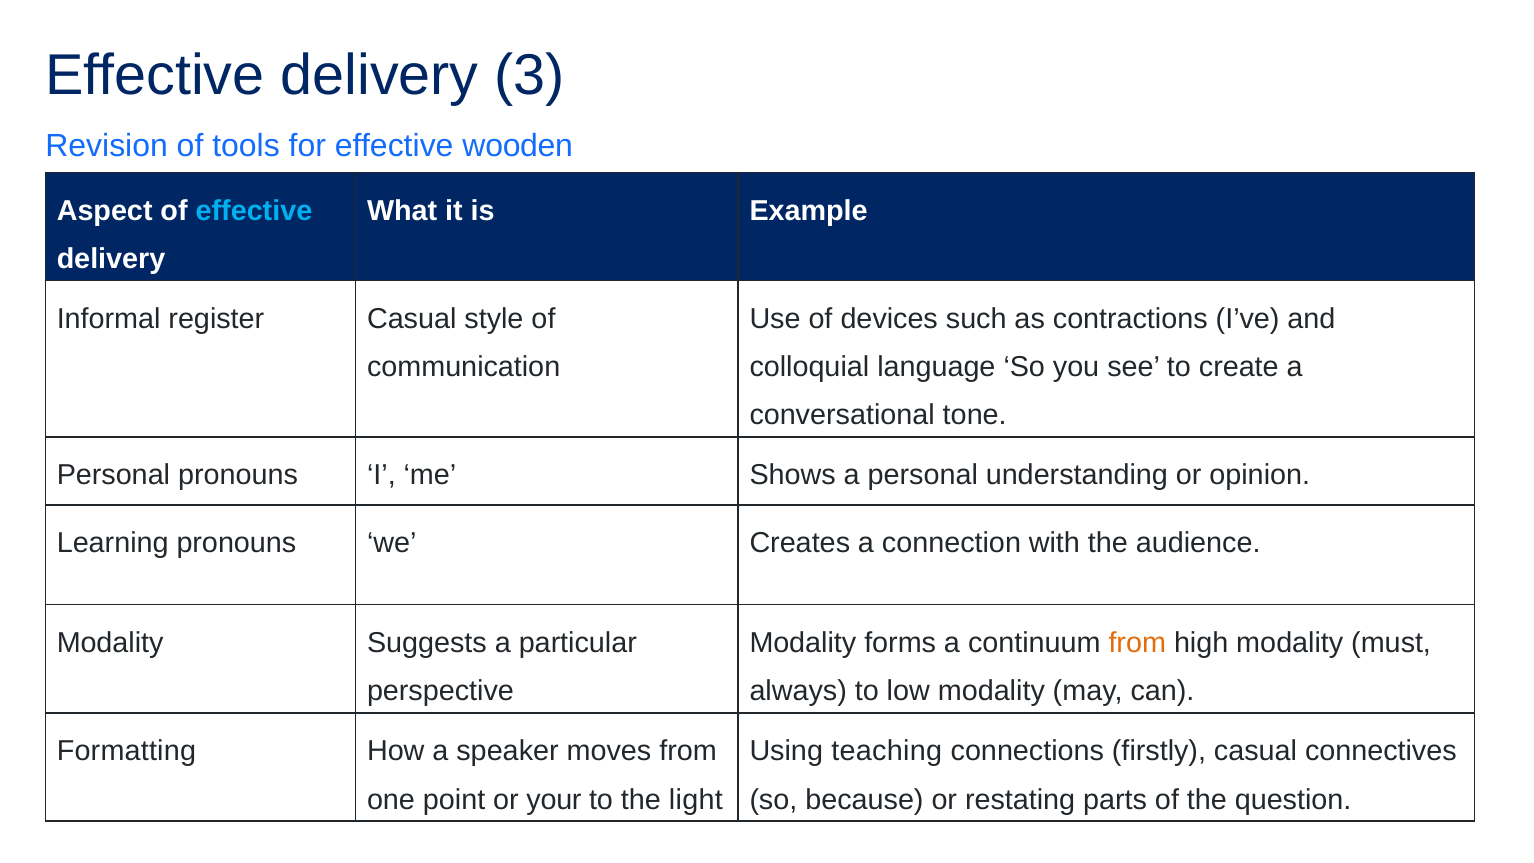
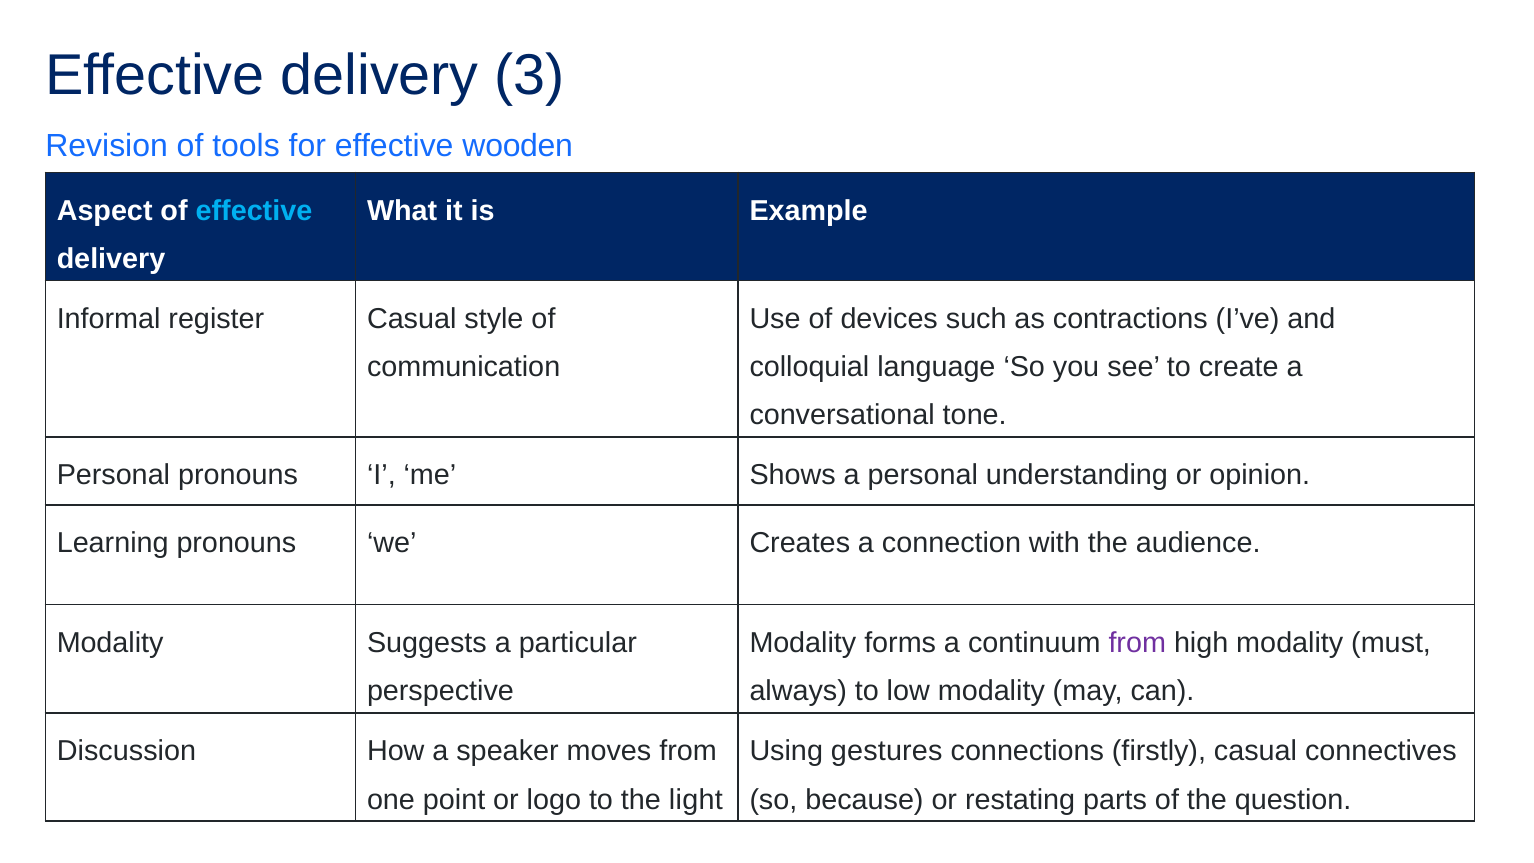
from colour: orange -> purple (1137, 643)
Formatting: Formatting -> Discussion (126, 751)
teaching: teaching -> gestures (887, 751)
your: your -> logo (554, 799)
